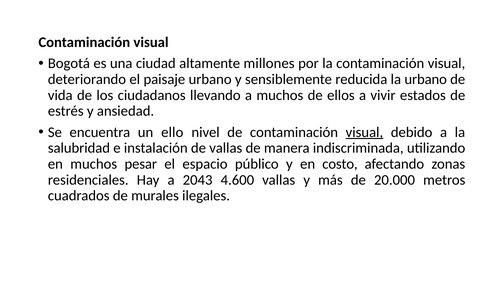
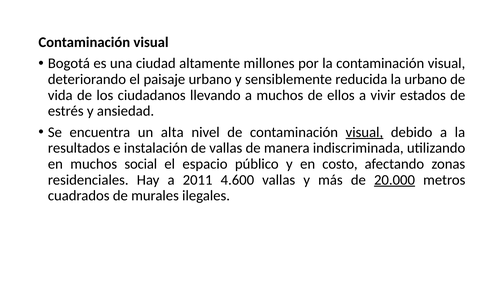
ello: ello -> alta (172, 132)
salubridad: salubridad -> resultados (79, 148)
pesar: pesar -> social (141, 164)
2043: 2043 -> 2011 (198, 179)
20.000 underline: none -> present (395, 179)
